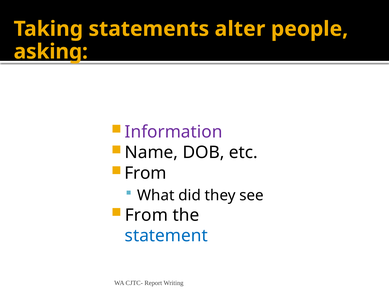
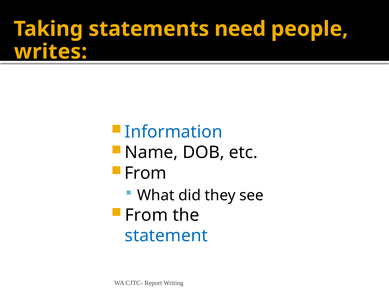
alter: alter -> need (240, 29)
asking: asking -> writes (51, 52)
Information colour: purple -> blue (174, 132)
